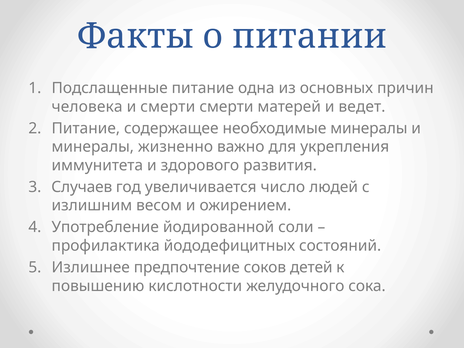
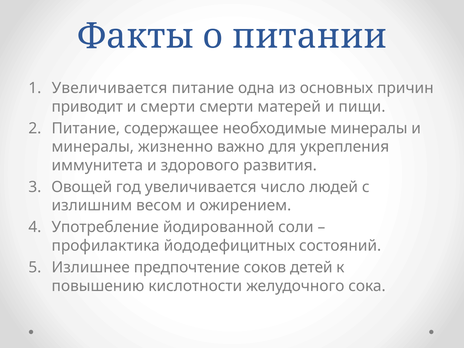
Подслащенные: Подслащенные -> Увеличивается (110, 88)
человека: человека -> приводит (87, 107)
ведет: ведет -> пищи (362, 107)
Случаев: Случаев -> Овощей (82, 187)
